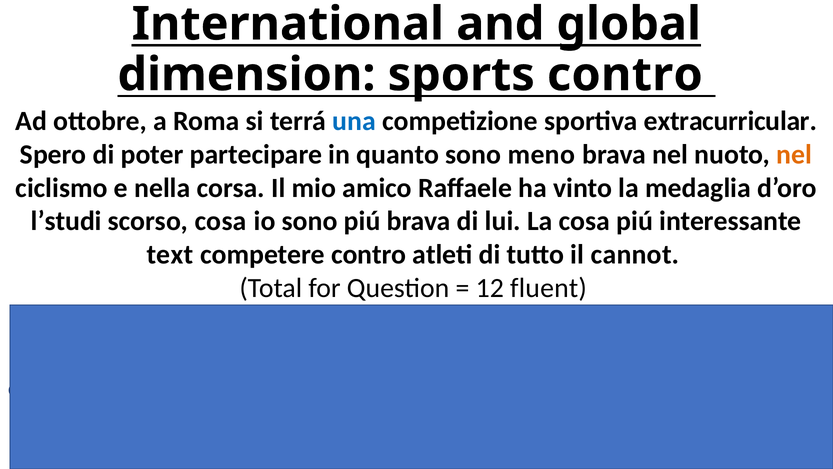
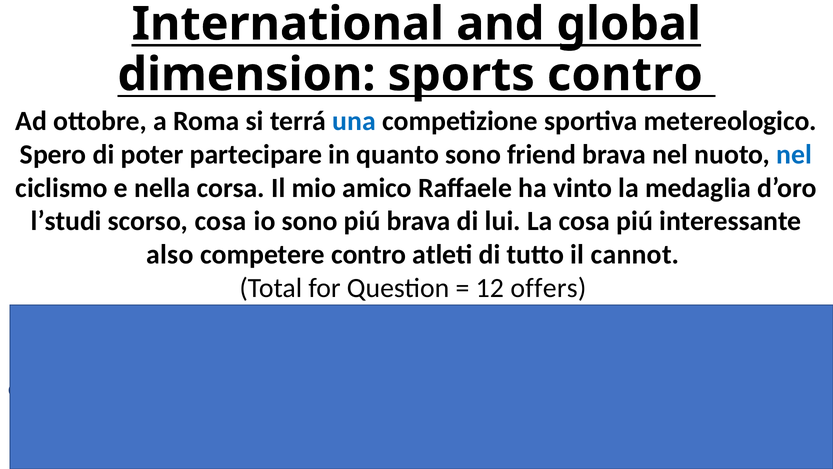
extracurricular: extracurricular -> metereologico (730, 121)
sono meno: meno -> friend (542, 154)
nel colour: orange -> blue (794, 154)
text: text -> also (170, 254)
fluent: fluent -> offers (548, 288)
